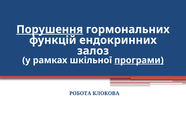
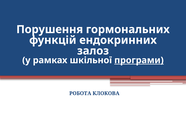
Порушення underline: present -> none (50, 29)
